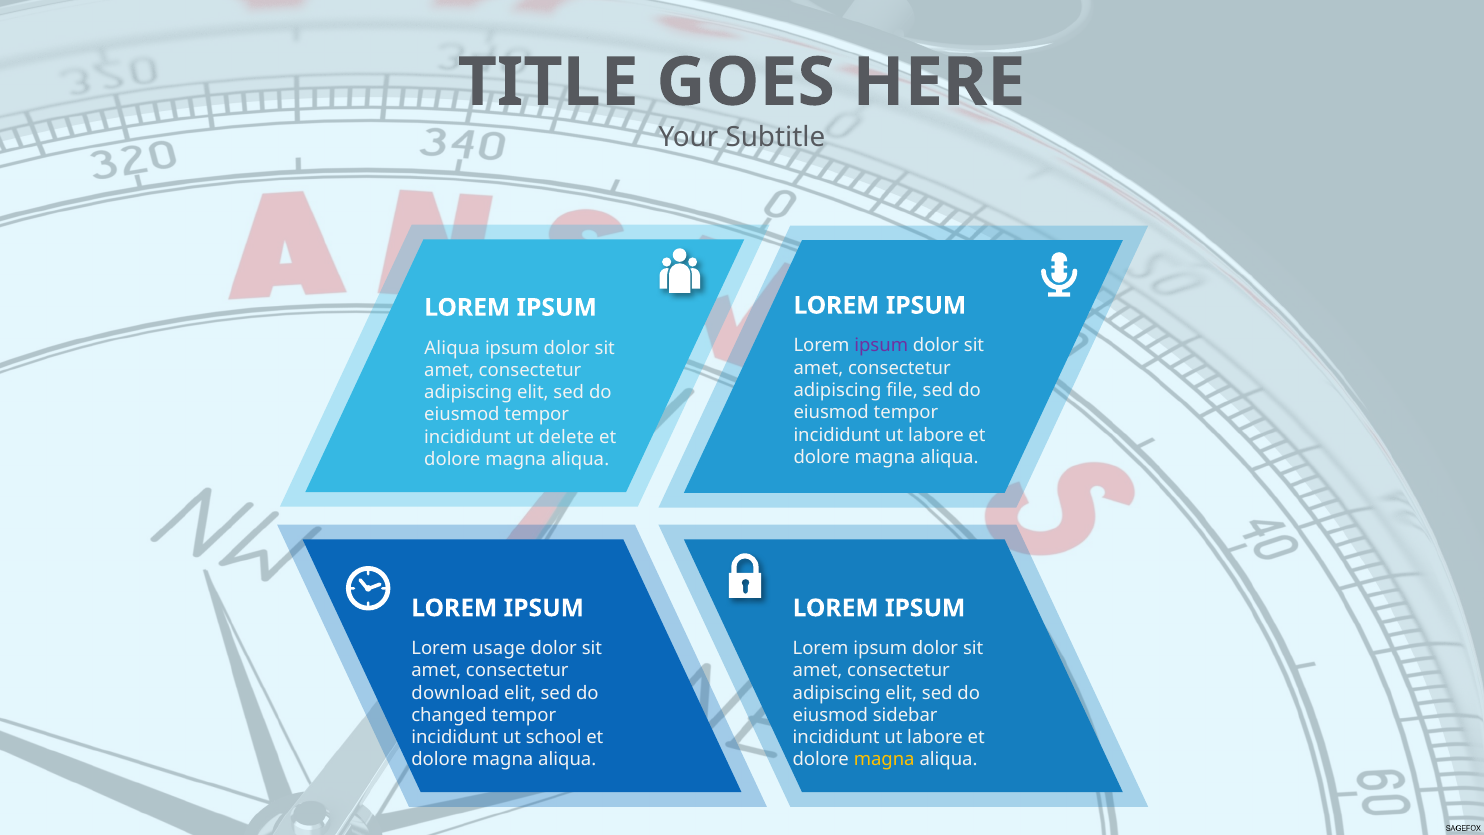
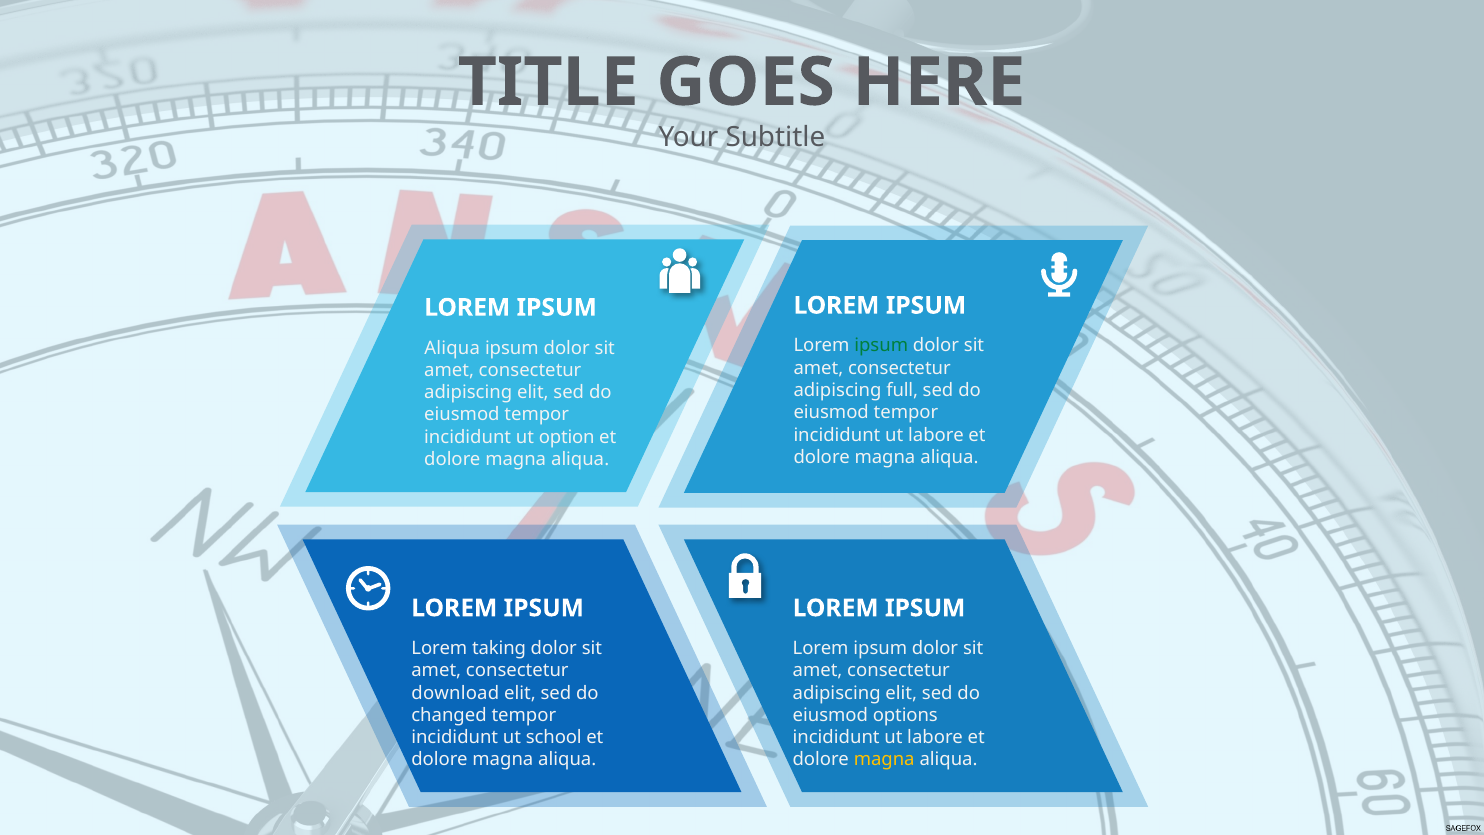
ipsum colour: purple -> green (881, 346)
file: file -> full (902, 390)
delete: delete -> option (567, 437)
usage: usage -> taking (499, 648)
sidebar: sidebar -> options (905, 715)
